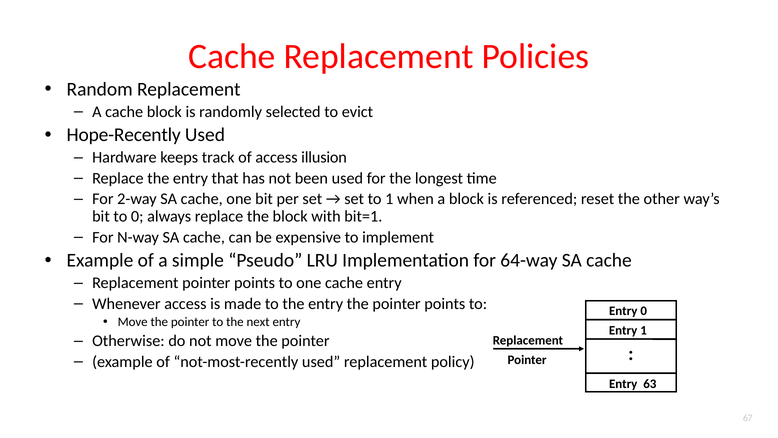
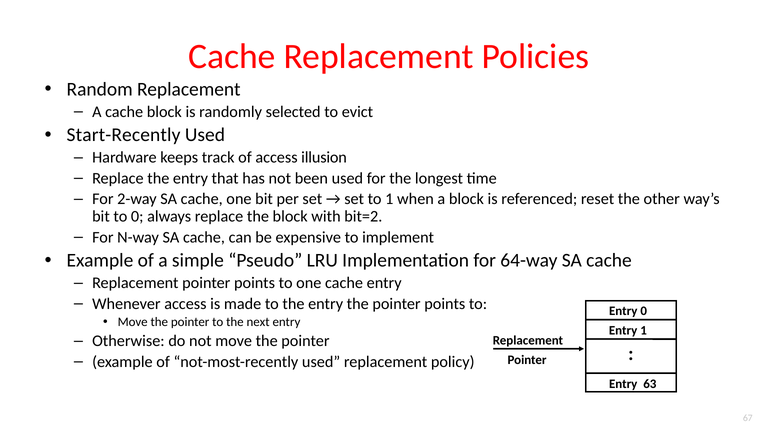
Hope-Recently: Hope-Recently -> Start-Recently (124, 135)
bit=1: bit=1 -> bit=2 (363, 216)
